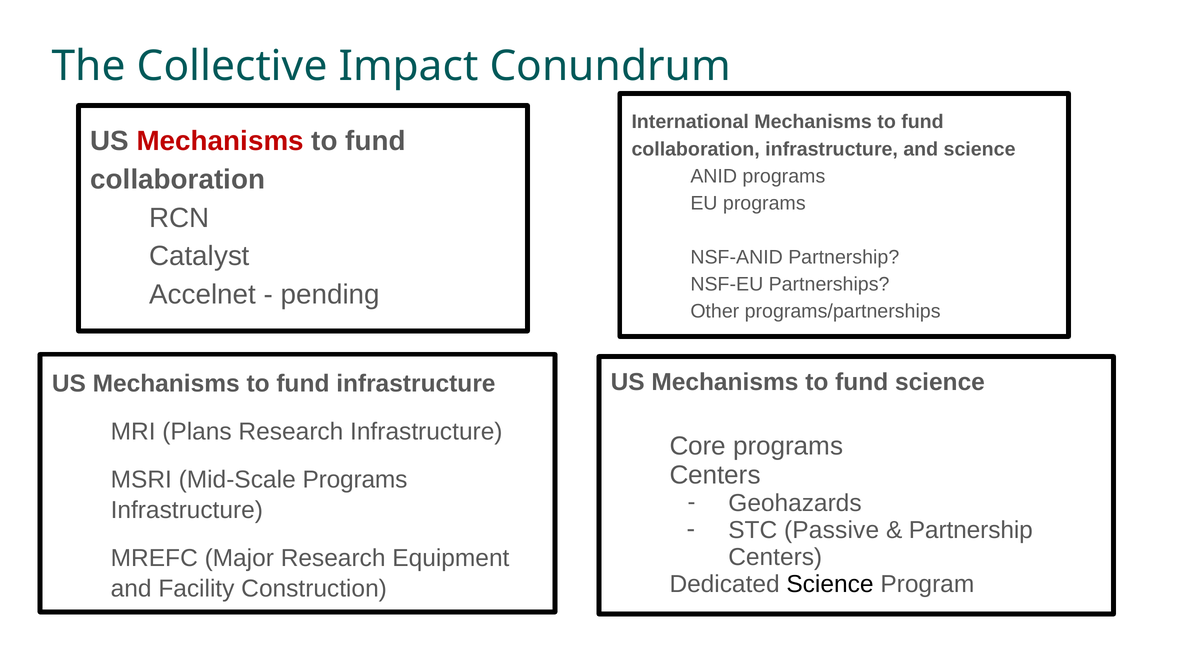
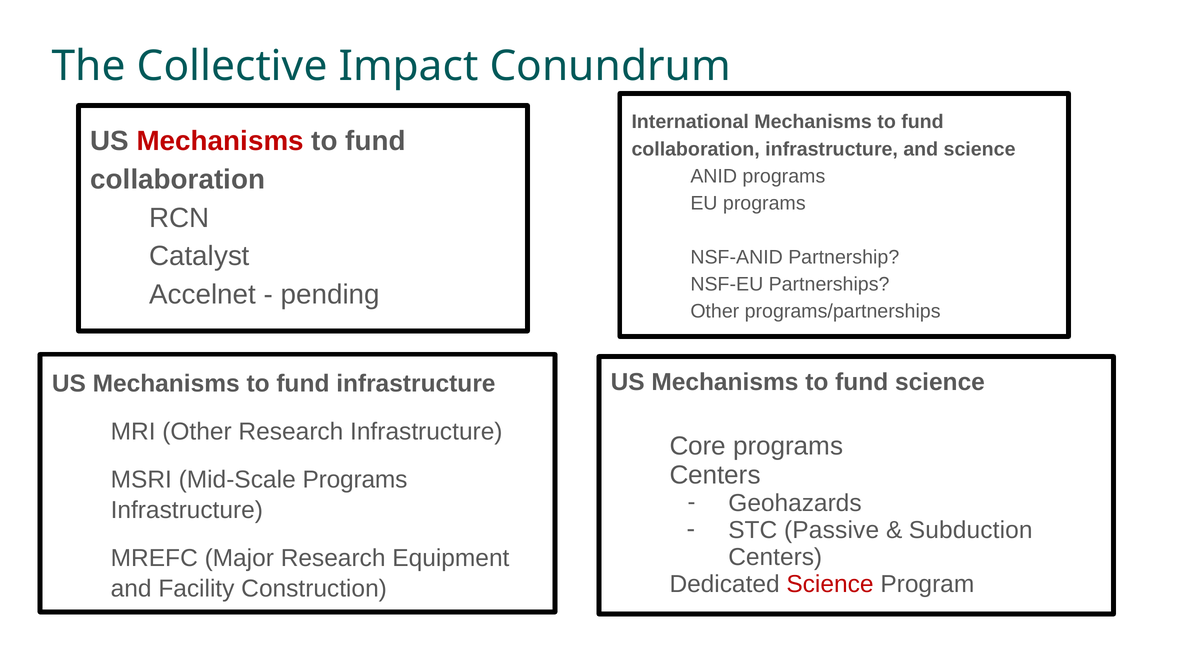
MRI Plans: Plans -> Other (197, 432)
Partnership: Partnership -> Subduction (971, 530)
Science colour: black -> red (830, 584)
